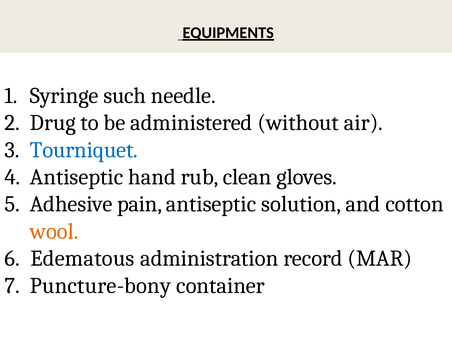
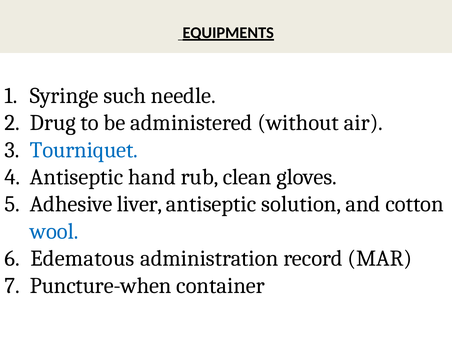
pain: pain -> liver (140, 204)
wool colour: orange -> blue (54, 231)
Puncture-bony: Puncture-bony -> Puncture-when (101, 286)
